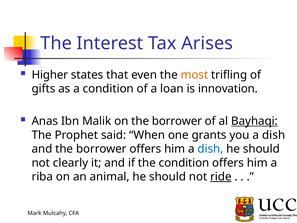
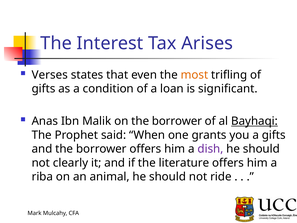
Higher: Higher -> Verses (50, 75)
innovation: innovation -> significant (228, 89)
you a dish: dish -> gifts (274, 135)
dish colour: blue -> purple (210, 149)
the condition: condition -> literature (184, 163)
ride underline: present -> none (221, 176)
